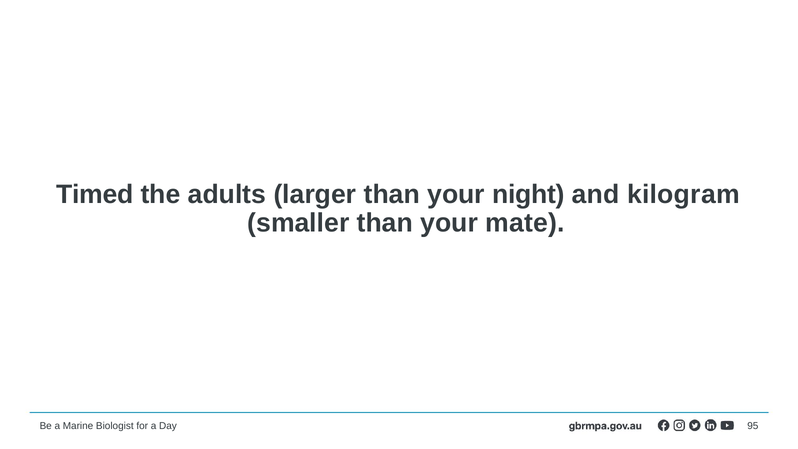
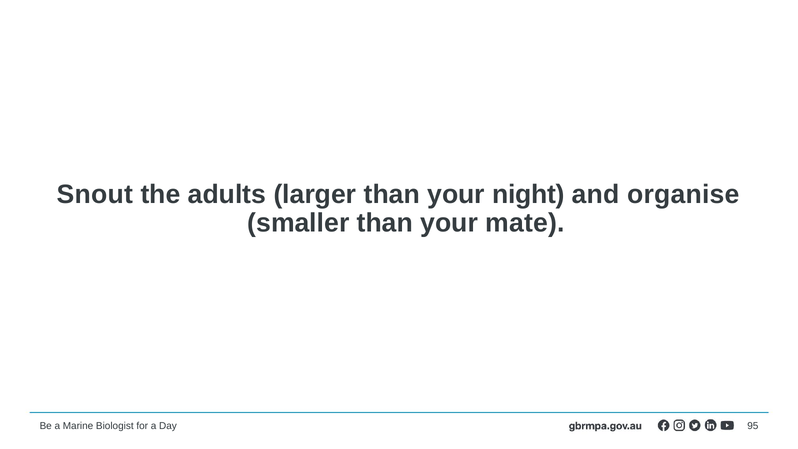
Timed: Timed -> Snout (95, 194)
kilogram: kilogram -> organise (683, 194)
